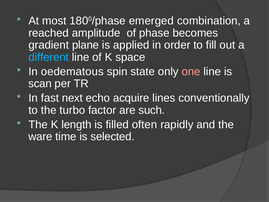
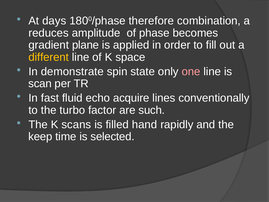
most: most -> days (54, 21)
emerged: emerged -> therefore (151, 21)
reached: reached -> reduces (49, 33)
different colour: light blue -> yellow (49, 57)
oedematous: oedematous -> demonstrate (72, 71)
next: next -> fluid (72, 98)
length: length -> scans (76, 124)
often: often -> hand (144, 124)
ware: ware -> keep (40, 136)
